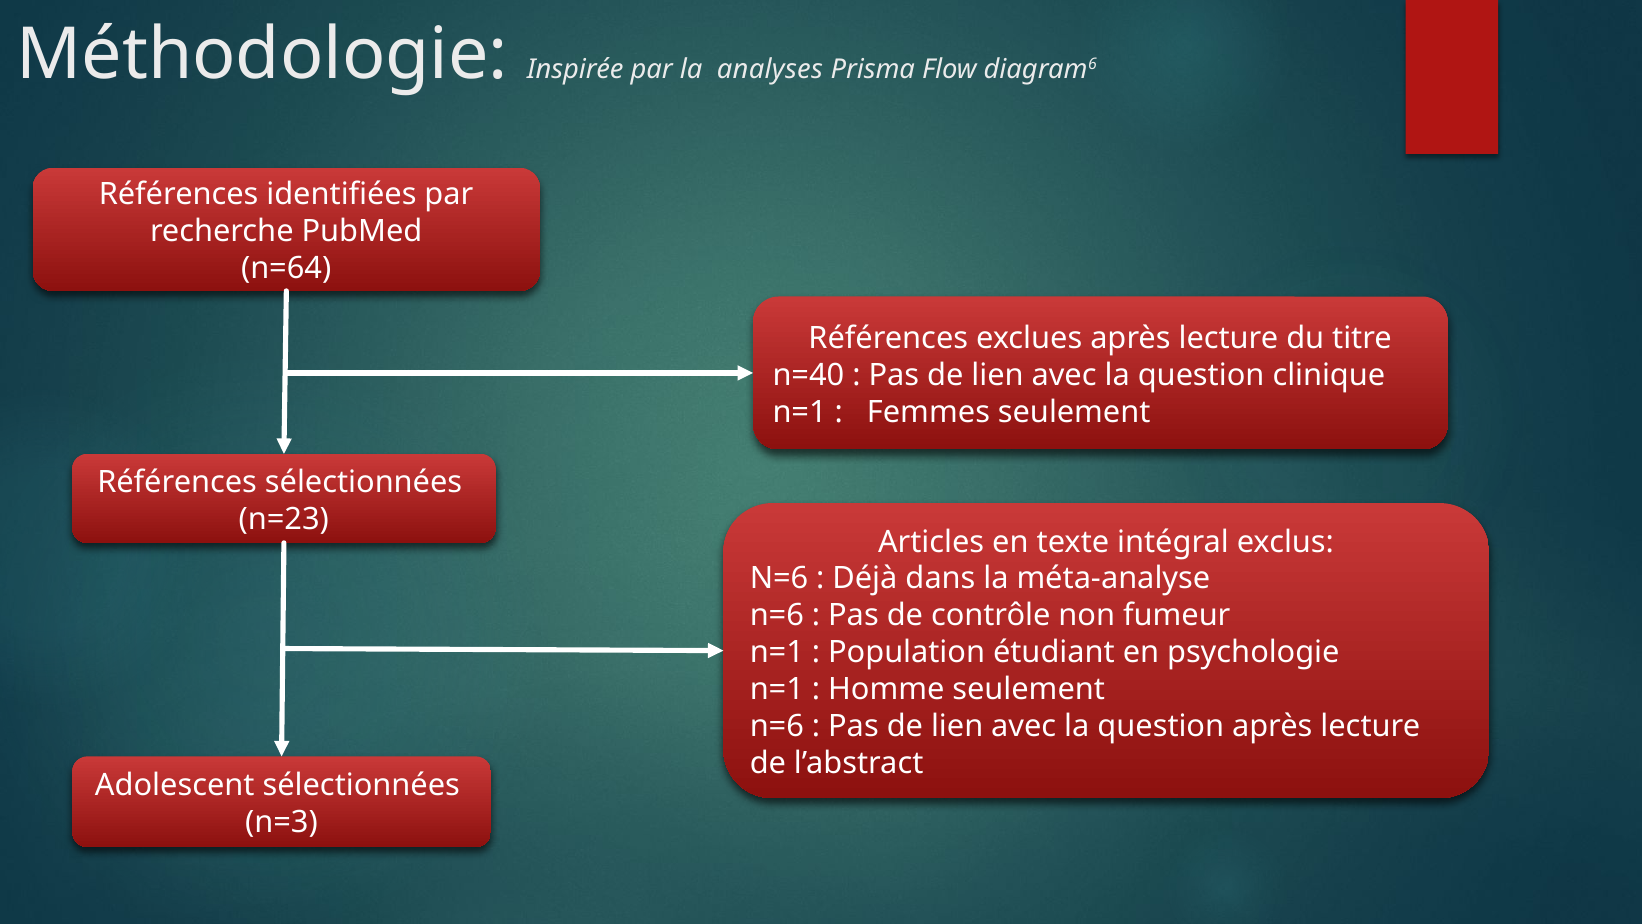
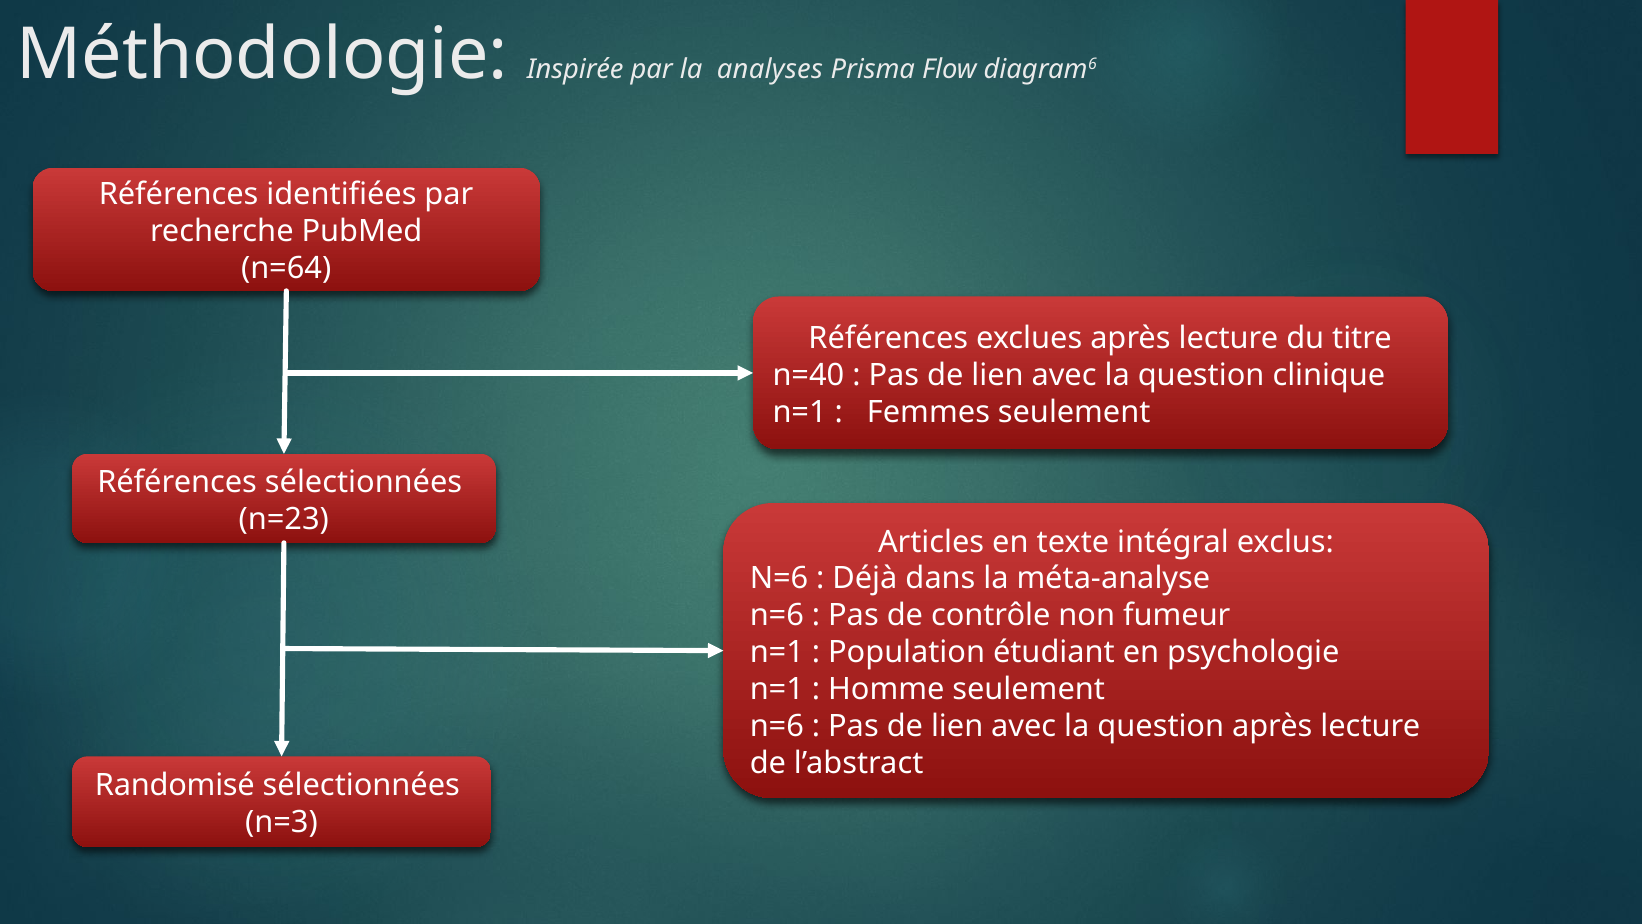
Adolescent: Adolescent -> Randomisé (175, 785)
